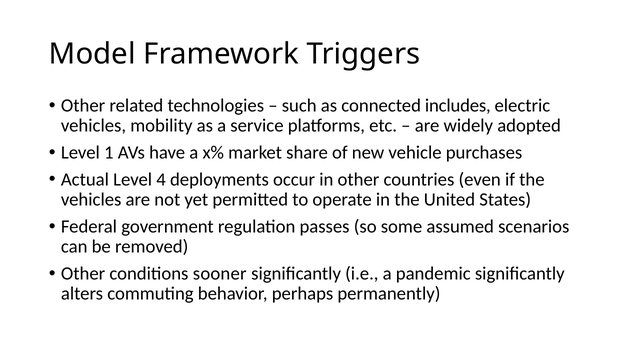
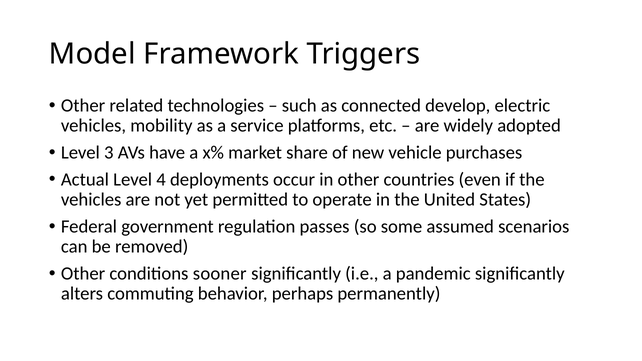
includes: includes -> develop (458, 106)
1: 1 -> 3 (109, 153)
